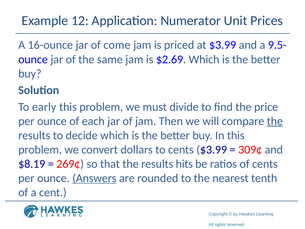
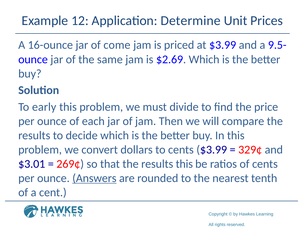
Numerator: Numerator -> Determine (191, 21)
the underline: present -> none (275, 121)
309¢: 309¢ -> 329¢ (250, 149)
$8.19: $8.19 -> $3.01 (32, 164)
results hits: hits -> this (184, 164)
